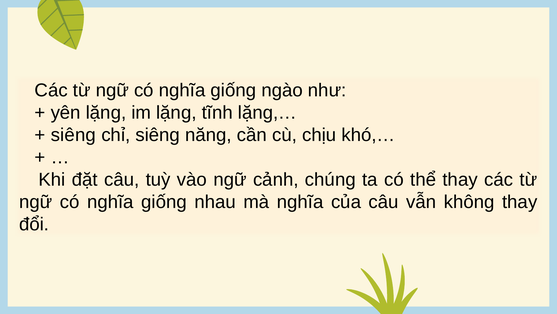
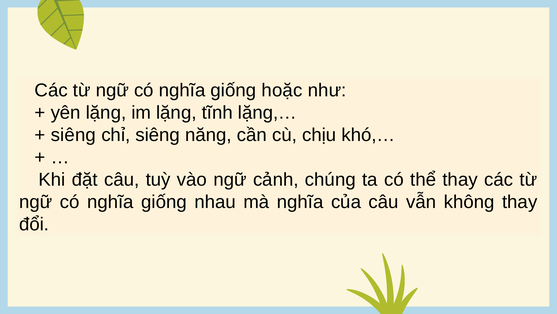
ngào: ngào -> hoặc (282, 91)
